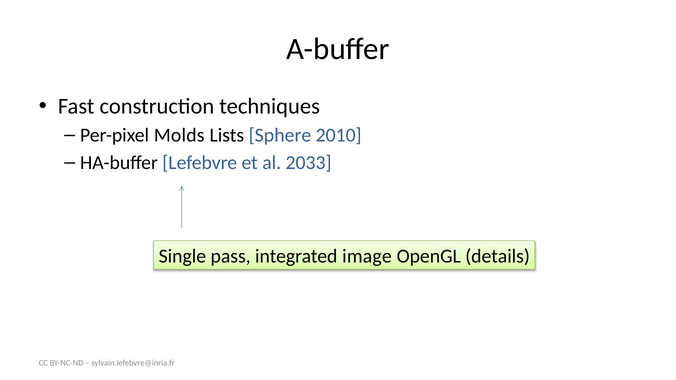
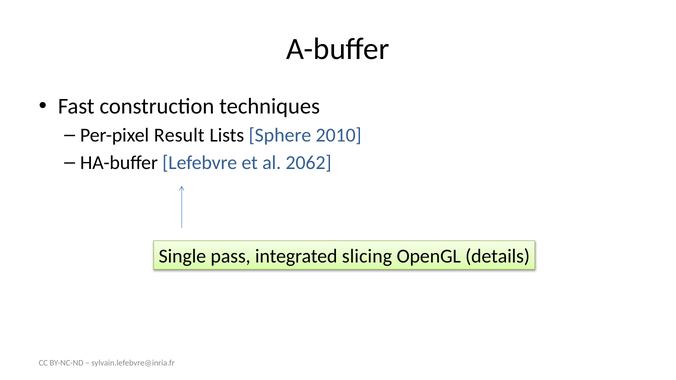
Molds: Molds -> Result (179, 135)
2033: 2033 -> 2062 (309, 163)
image: image -> slicing (367, 257)
